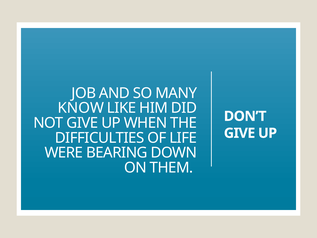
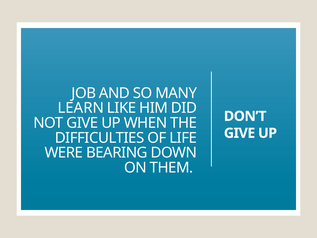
KNOW: KNOW -> LEARN (81, 108)
